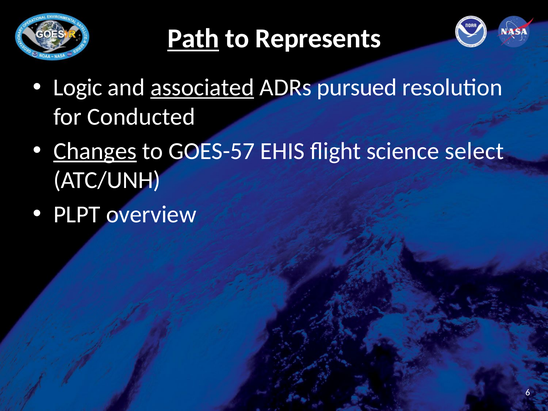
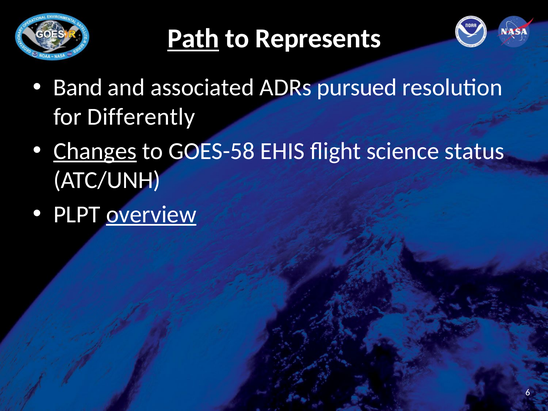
Logic: Logic -> Band (78, 88)
associated underline: present -> none (202, 88)
Conducted: Conducted -> Differently (141, 117)
GOES-57: GOES-57 -> GOES-58 (212, 151)
select: select -> status (474, 151)
overview underline: none -> present (151, 214)
